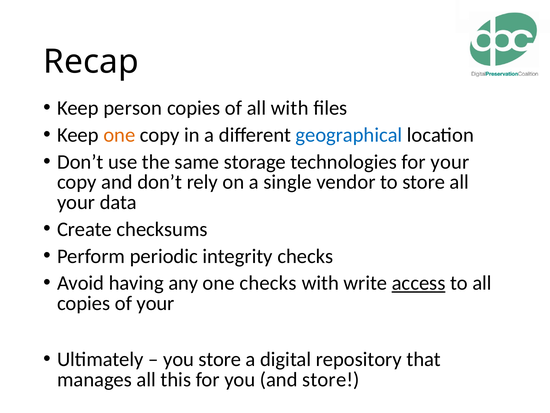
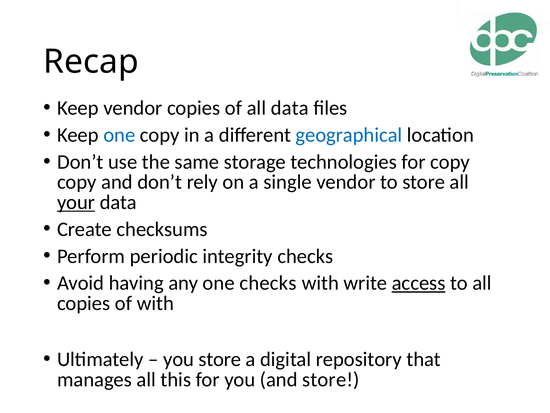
Keep person: person -> vendor (133, 108)
all with: with -> data (290, 108)
one colour: orange -> blue (119, 135)
for your: your -> copy (450, 162)
your underline: none -> present (76, 202)
of your: your -> with (155, 303)
